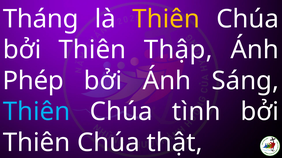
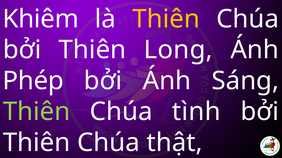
Tháng: Tháng -> Khiêm (41, 19)
Thập: Thập -> Long (178, 50)
Thiên colour: light blue -> light green (37, 112)
